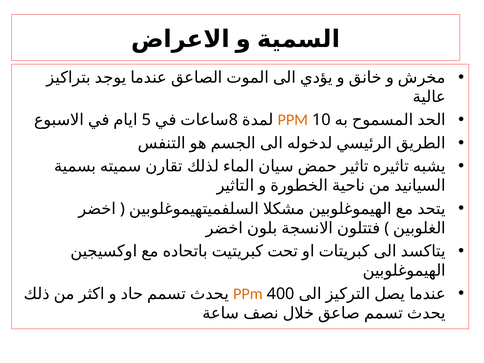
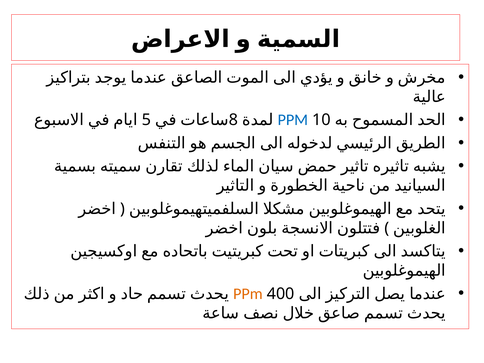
PPM colour: orange -> blue (293, 120)
